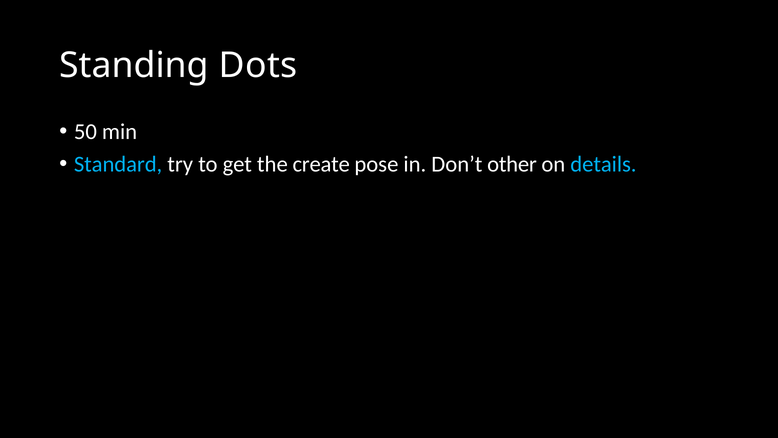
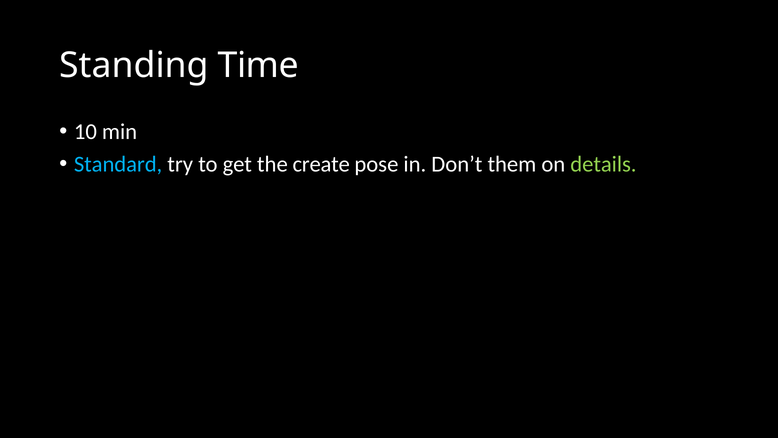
Dots: Dots -> Time (258, 65)
50: 50 -> 10 (85, 132)
other: other -> them (512, 164)
details colour: light blue -> light green (603, 164)
